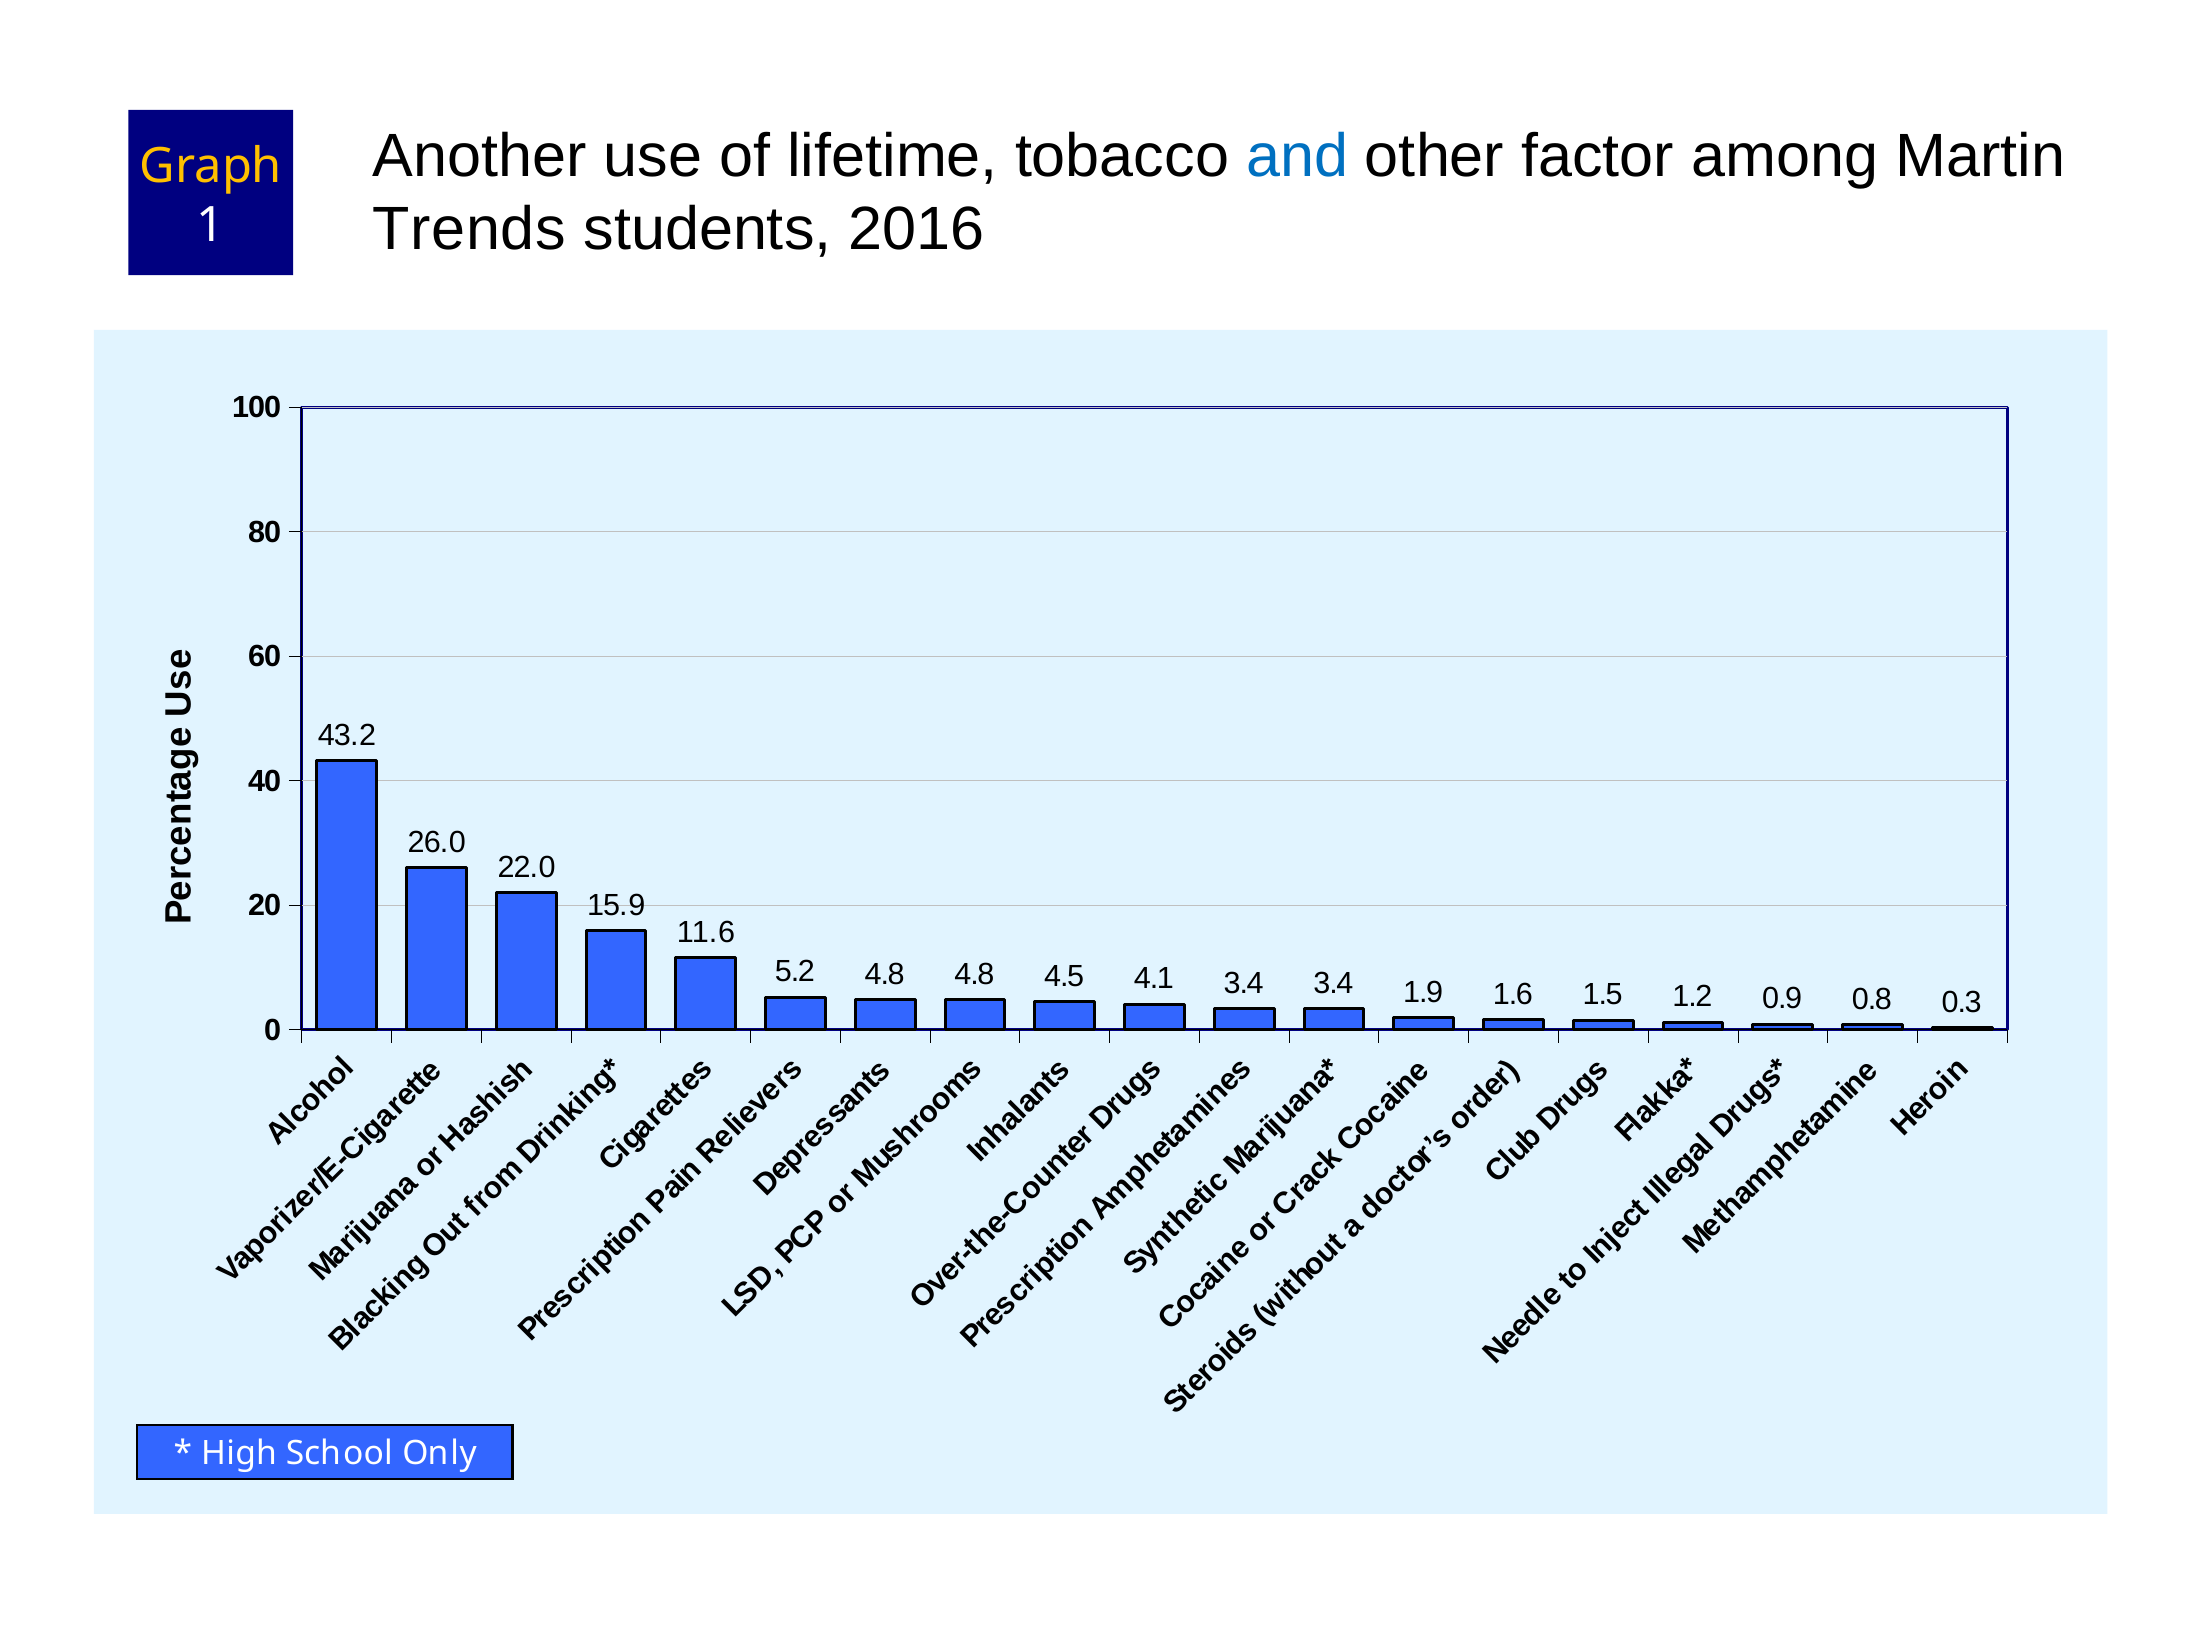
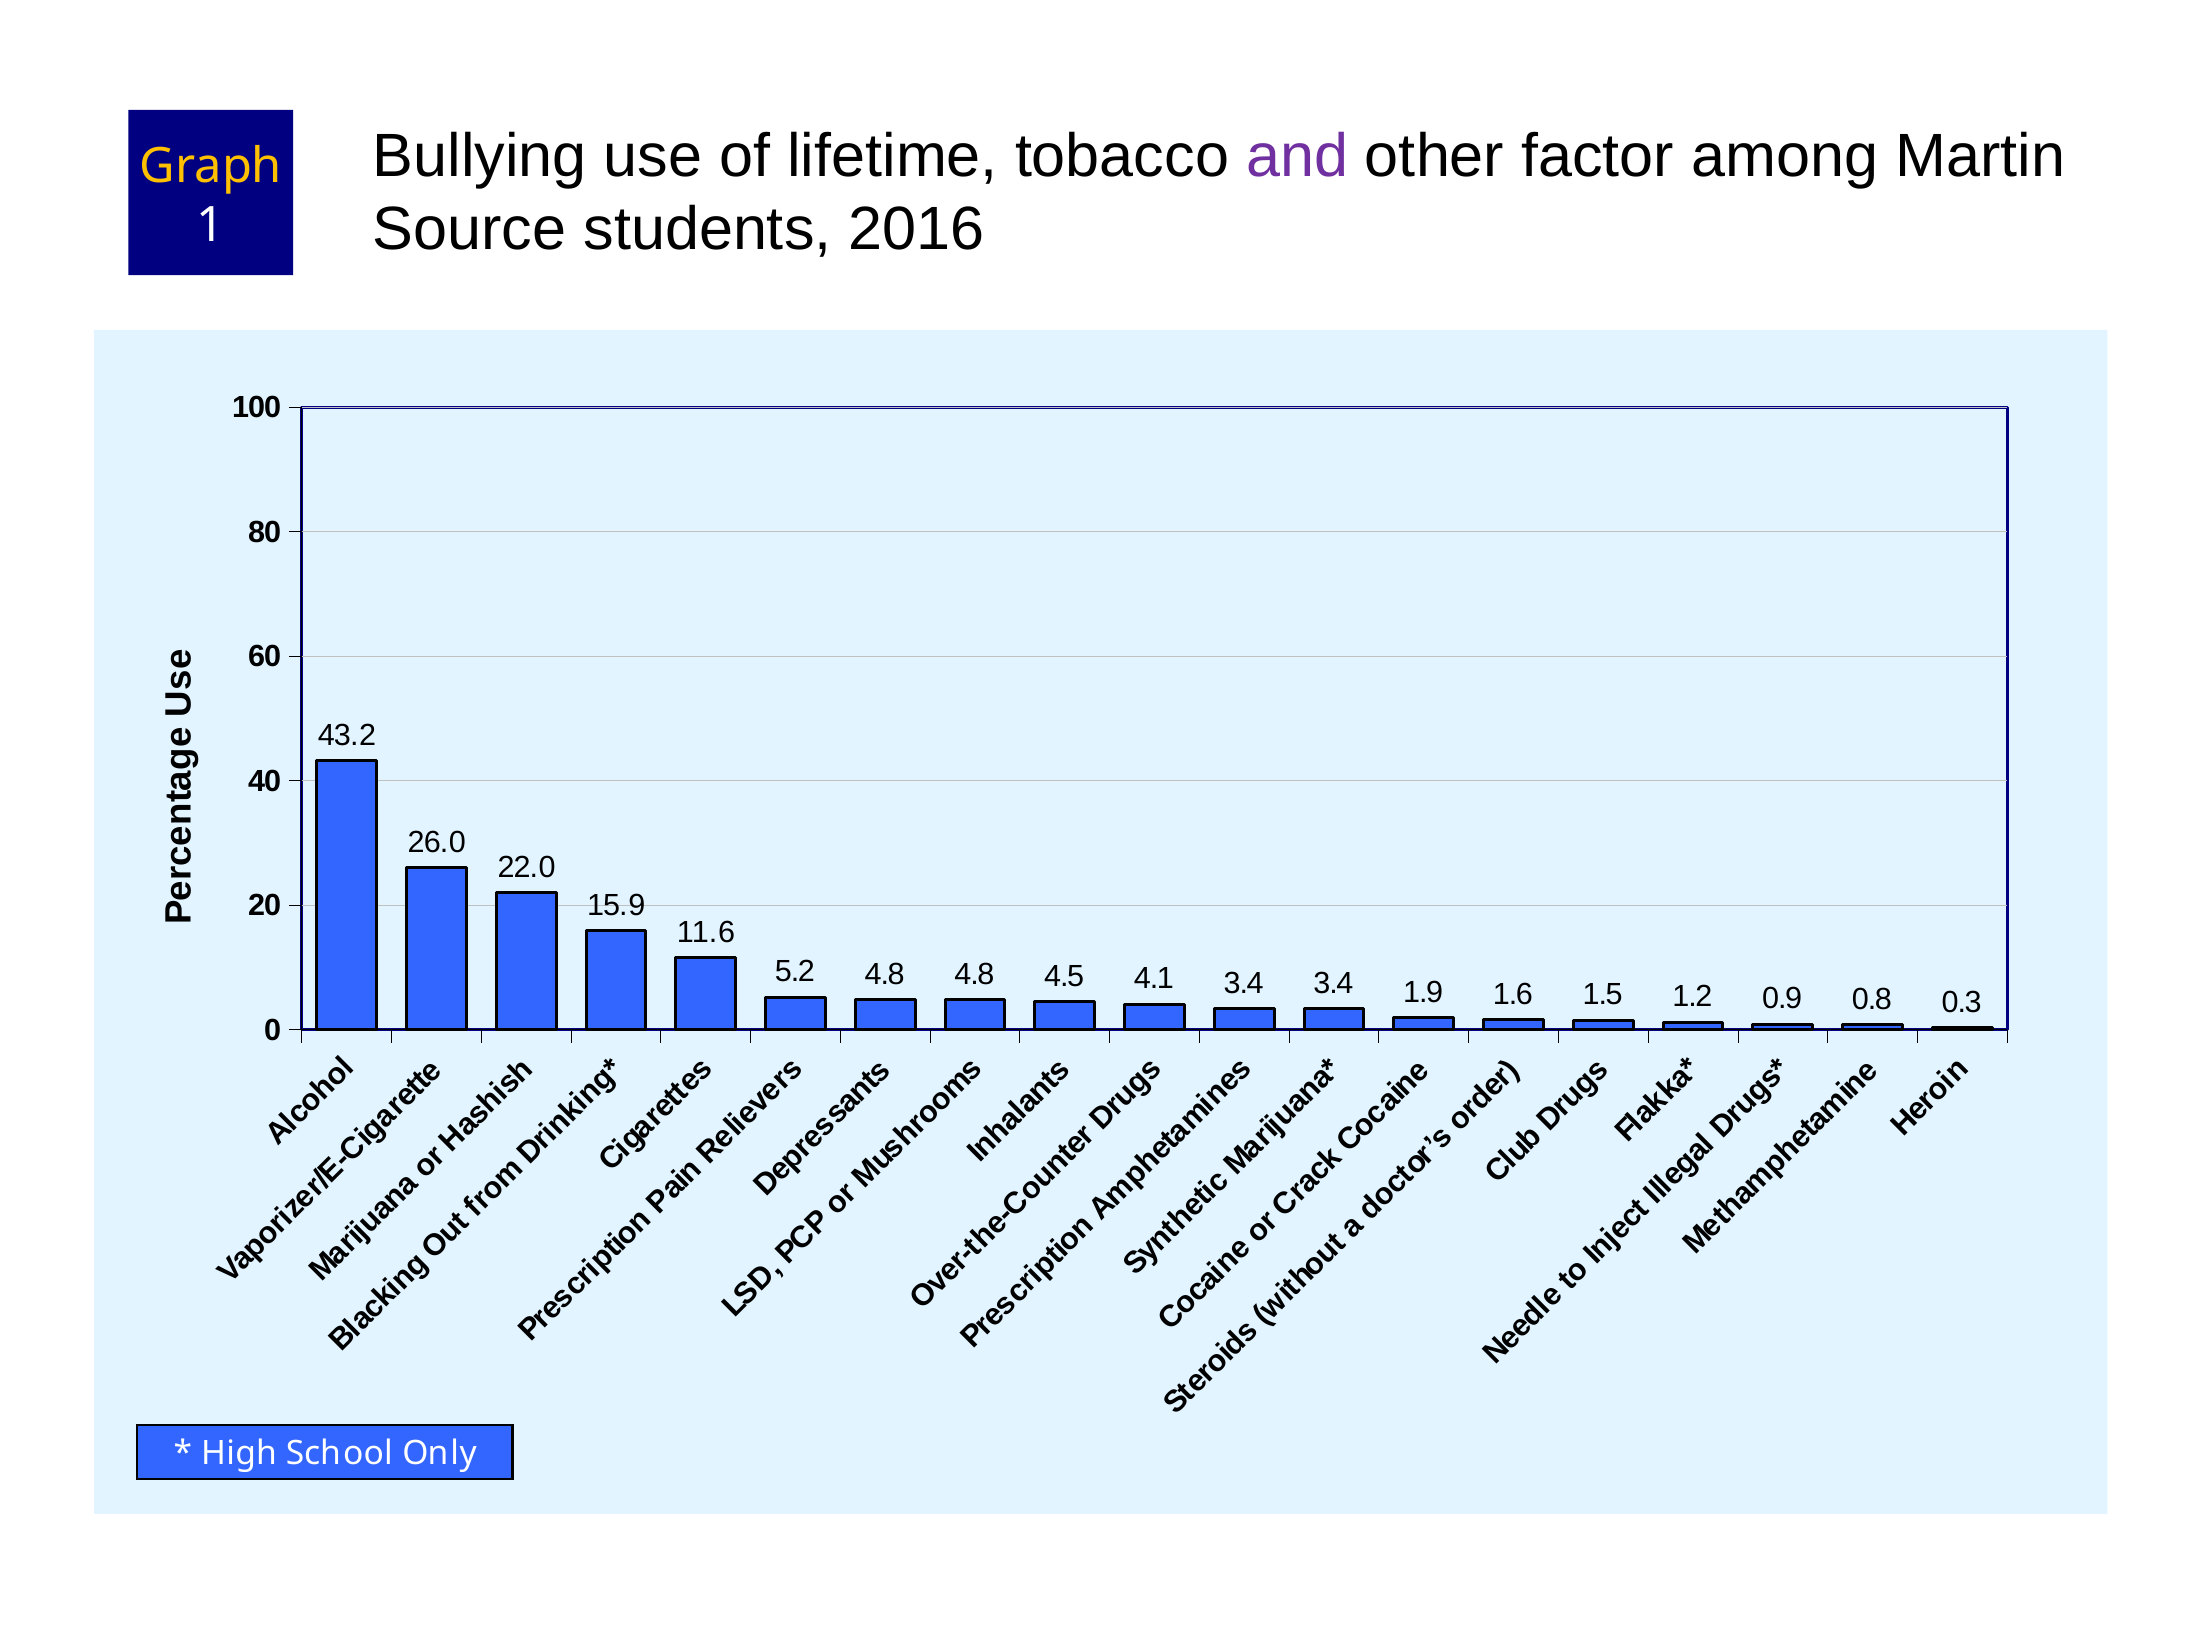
Another: Another -> Bullying (480, 156)
and colour: blue -> purple (1297, 156)
Trends: Trends -> Source (470, 230)
